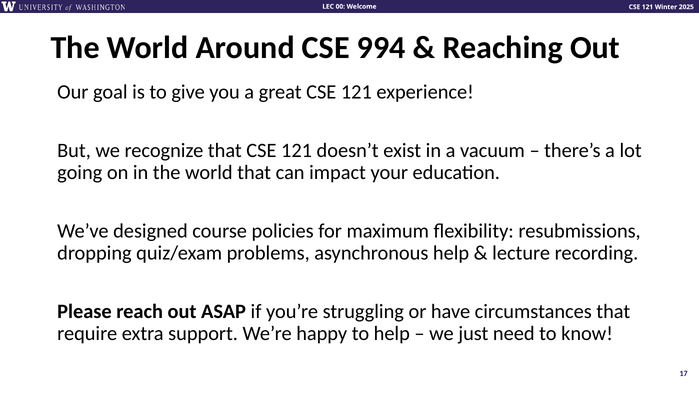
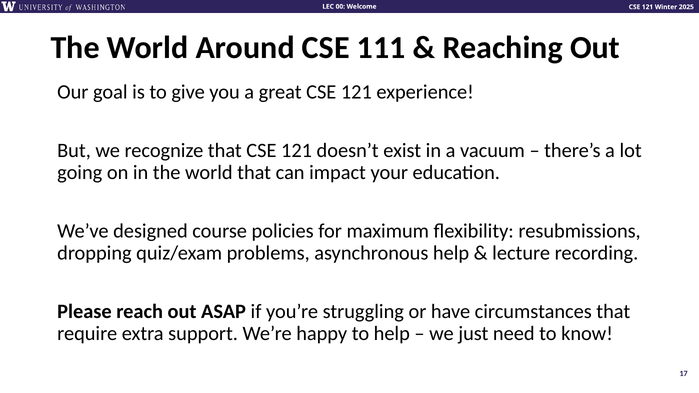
994: 994 -> 111 (381, 48)
